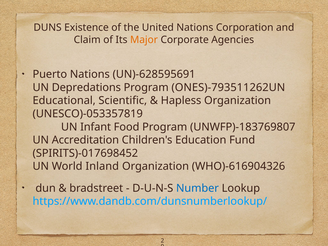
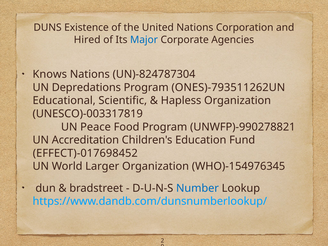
Claim: Claim -> Hired (87, 40)
Major colour: orange -> blue (144, 40)
Puerto: Puerto -> Knows (50, 74)
UN)-628595691: UN)-628595691 -> UN)-824787304 (154, 74)
UNESCO)-053357819: UNESCO)-053357819 -> UNESCO)-003317819 (88, 114)
Infant: Infant -> Peace (96, 127)
UNWFP)-183769807: UNWFP)-183769807 -> UNWFP)-990278821 (243, 127)
SPIRITS)-017698452: SPIRITS)-017698452 -> EFFECT)-017698452 (85, 153)
Inland: Inland -> Larger (102, 166)
WHO)-616904326: WHO)-616904326 -> WHO)-154976345 (239, 166)
